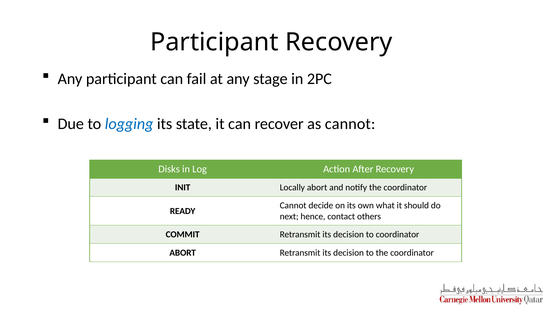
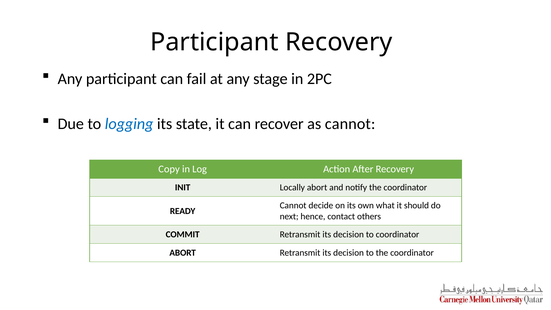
Disks: Disks -> Copy (169, 169)
